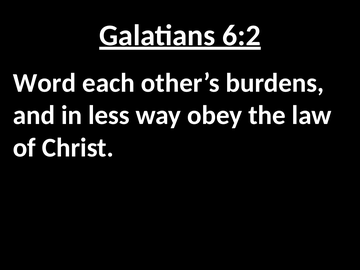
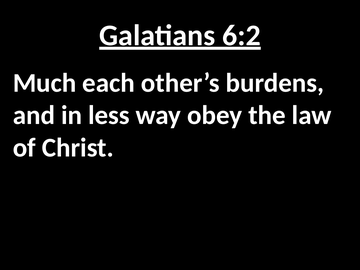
Word: Word -> Much (45, 83)
